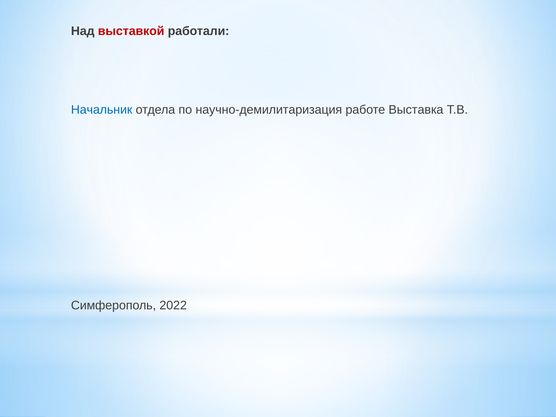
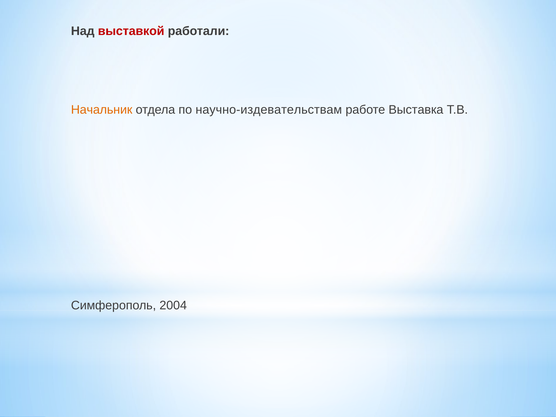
Начальник colour: blue -> orange (102, 110)
научно-демилитаризация: научно-демилитаризация -> научно-издевательствам (269, 110)
2022: 2022 -> 2004 (173, 306)
